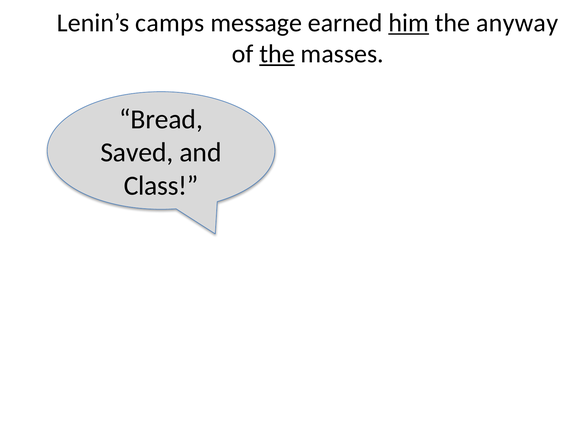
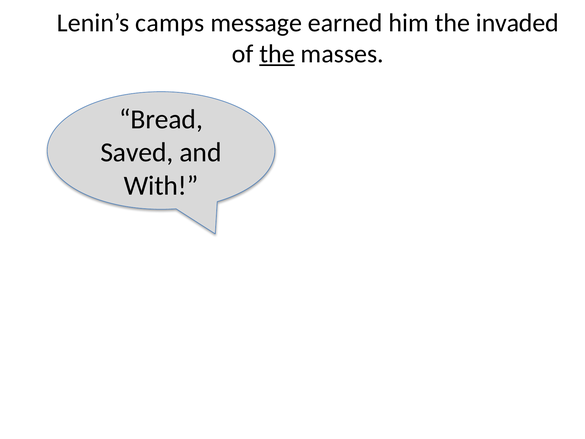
him underline: present -> none (409, 23)
anyway: anyway -> invaded (517, 23)
Class: Class -> With (161, 185)
